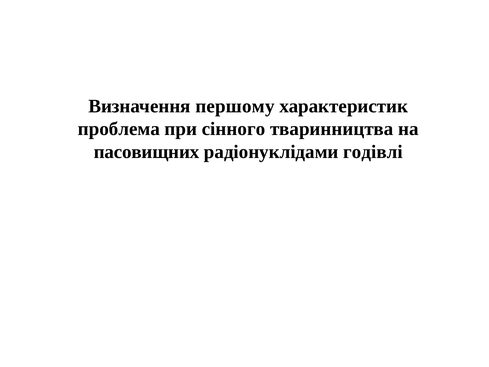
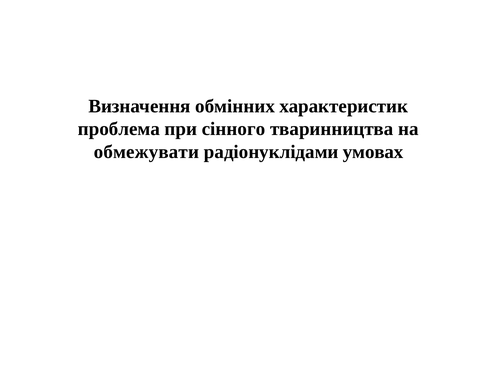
першому: першому -> обмінних (235, 106)
пасовищних: пасовищних -> обмежувати (146, 152)
годівлі: годівлі -> умовах (373, 152)
